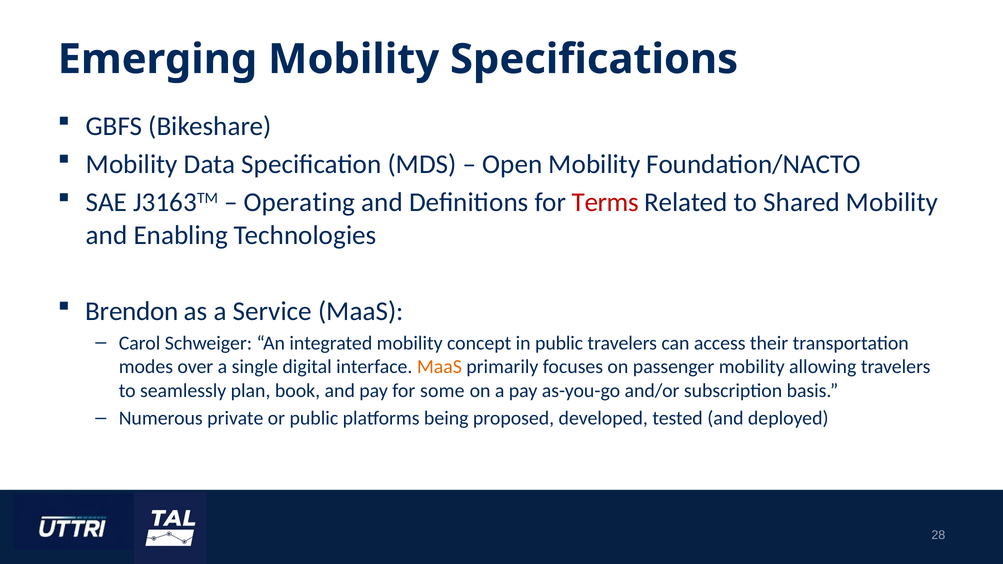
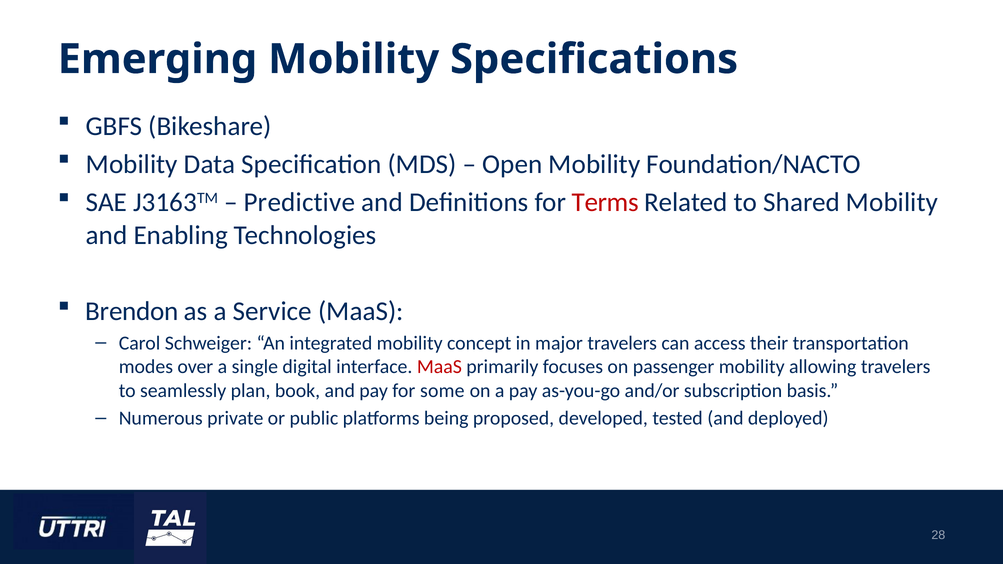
Operating: Operating -> Predictive (299, 203)
in public: public -> major (559, 343)
MaaS colour: orange -> red (439, 367)
